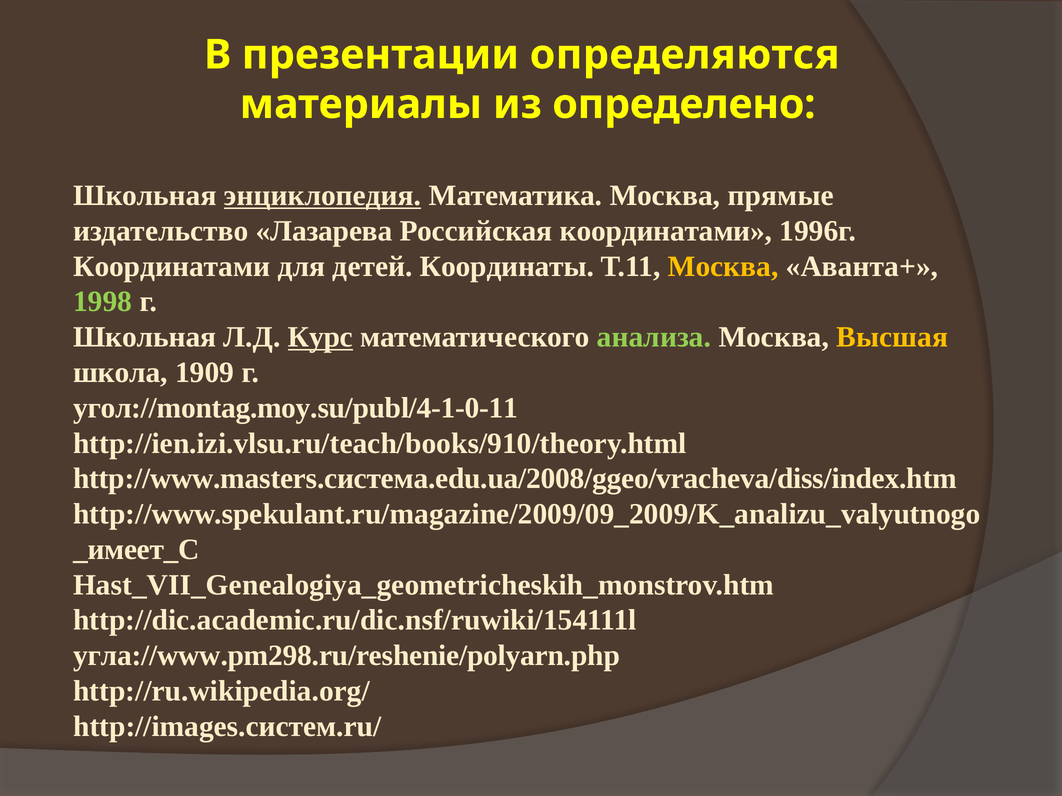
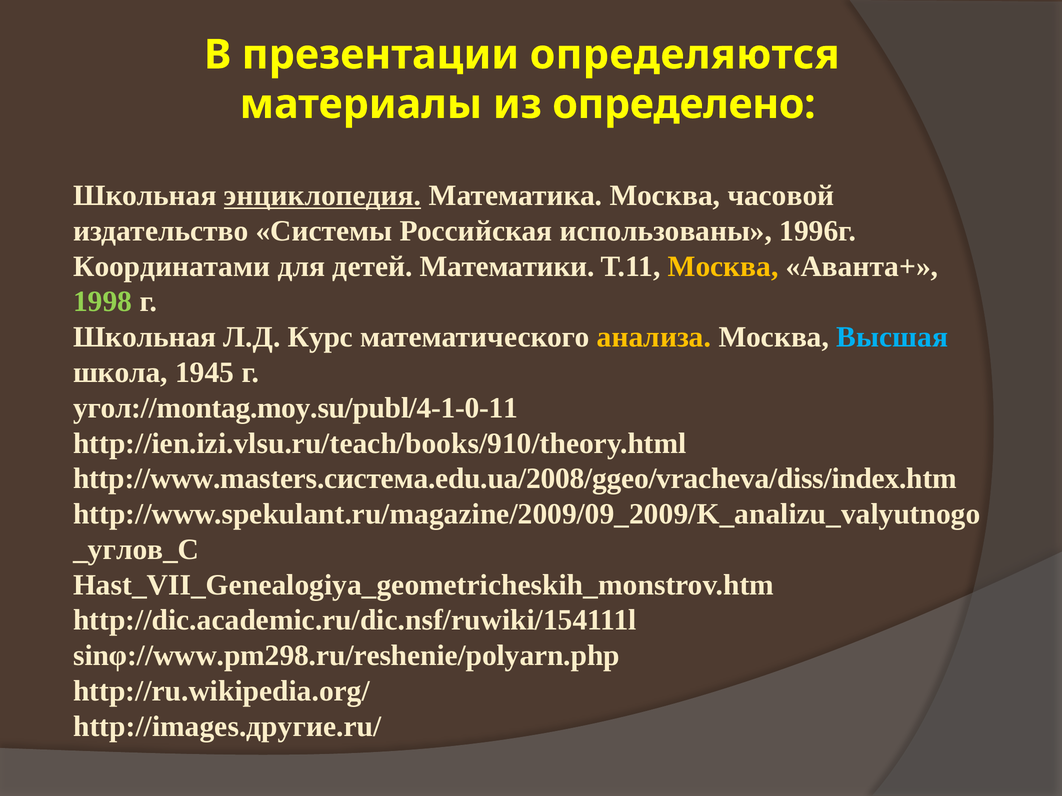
прямые: прямые -> часовой (781, 196)
Лазарева: Лазарева -> Системы (324, 231)
Российская координатами: координатами -> использованы (666, 231)
Координаты: Координаты -> Математики (507, 267)
Курс underline: present -> none (320, 337)
анализа colour: light green -> yellow (654, 337)
Высшая colour: yellow -> light blue (892, 337)
1909: 1909 -> 1945 (205, 373)
_имеет_C: _имеет_C -> _углов_C (136, 550)
угла://www.pm298.ru/reshenie/polyarn.php: угла://www.pm298.ru/reshenie/polyarn.php -> sinφ://www.pm298.ru/reshenie/polyarn.php (346, 656)
http://images.систем.ru/: http://images.систем.ru/ -> http://images.другие.ru/ (227, 727)
